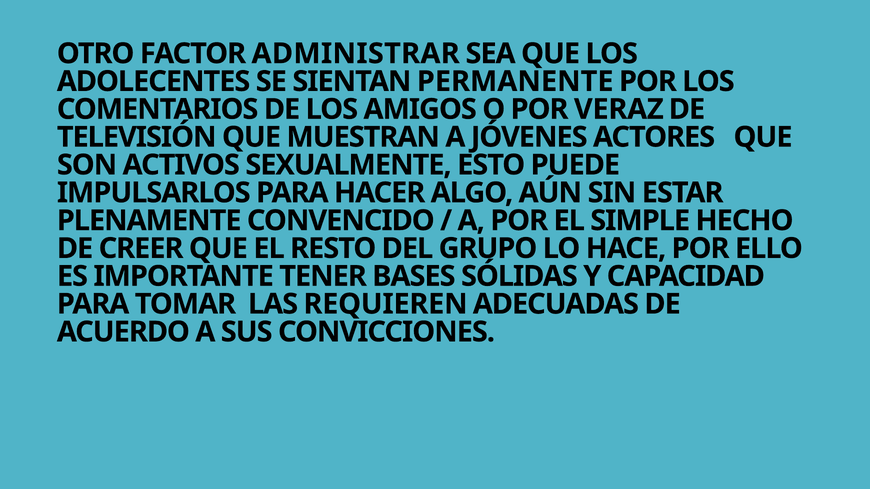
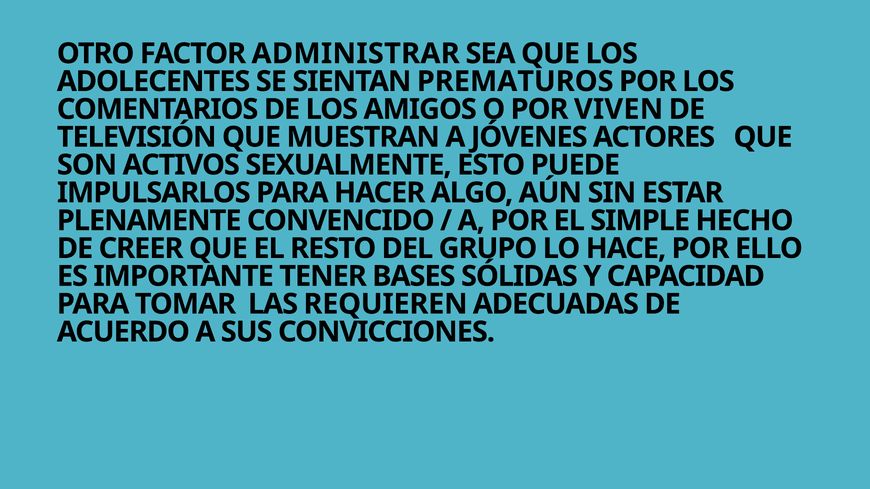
PERMANENTE: PERMANENTE -> PREMATUROS (515, 81)
VERAZ: VERAZ -> VIVEN (619, 109)
